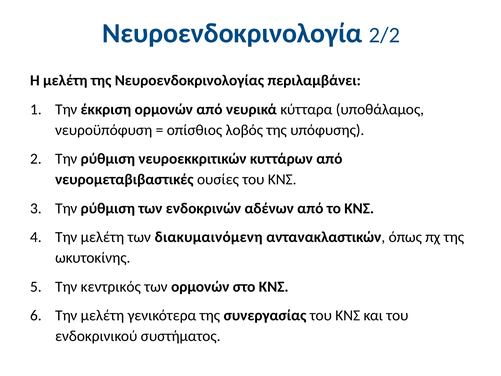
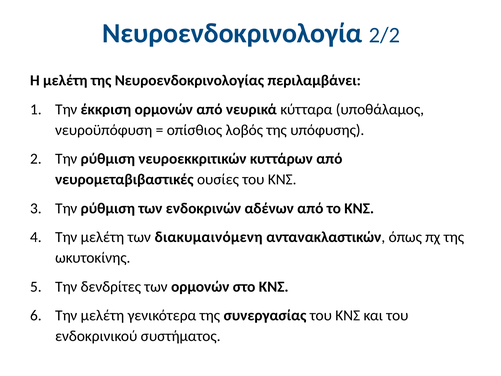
κεντρικός: κεντρικός -> δενδρίτες (111, 286)
